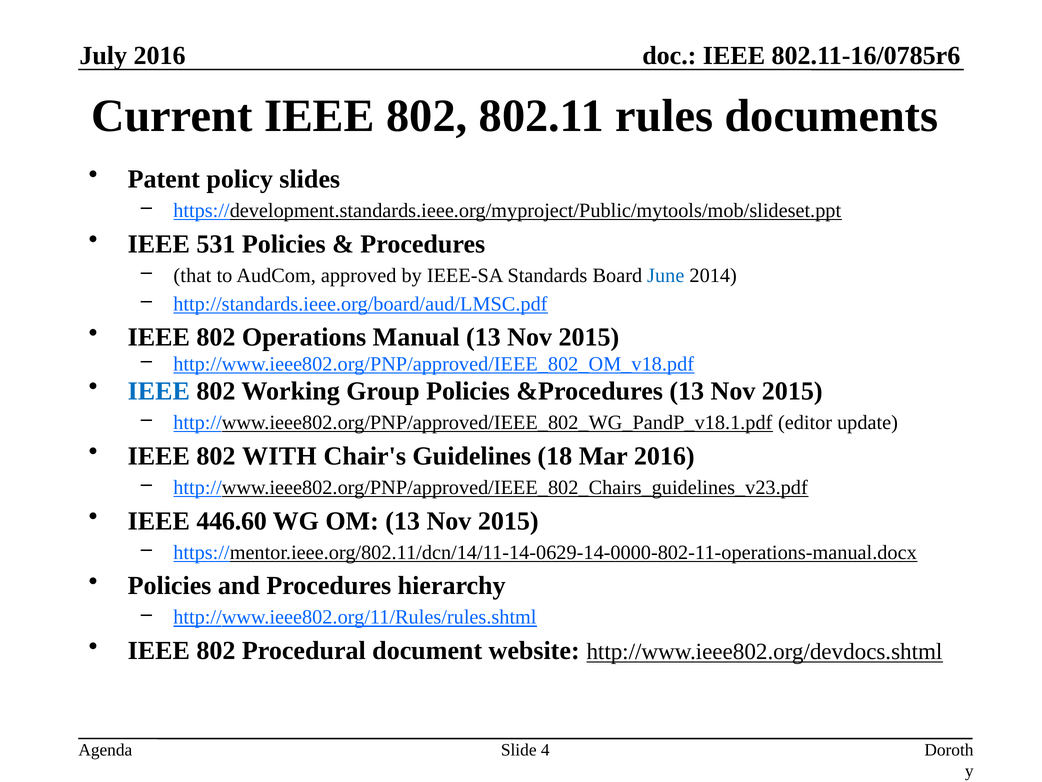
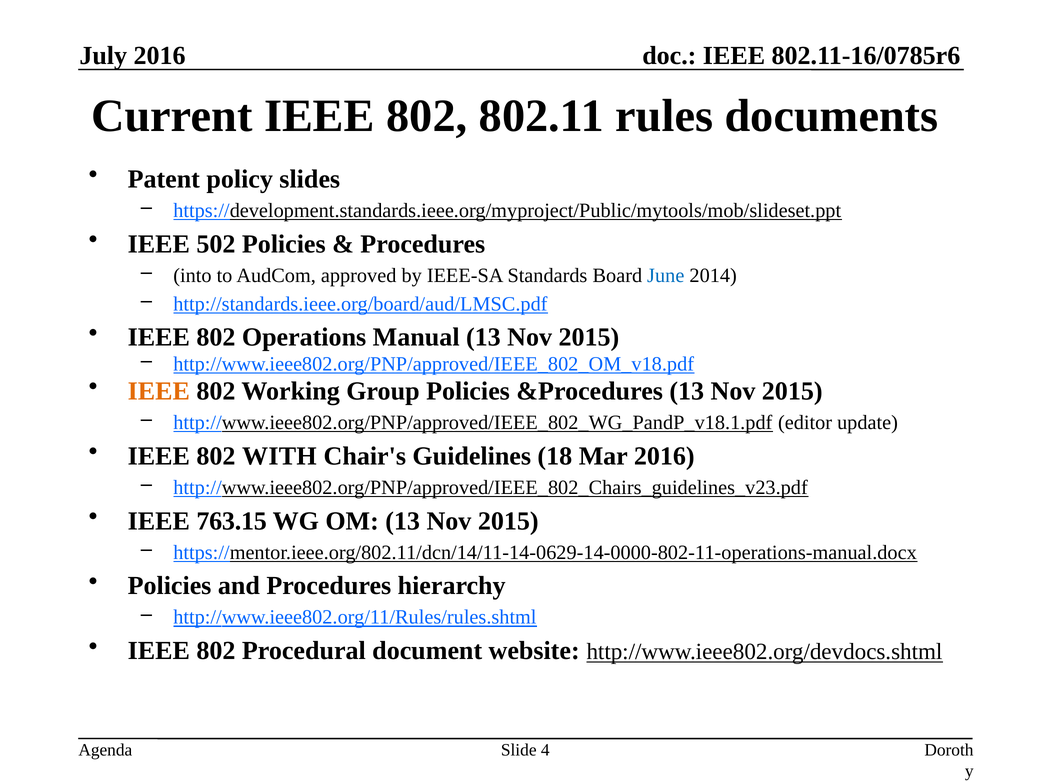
531: 531 -> 502 (216, 244)
that: that -> into (192, 275)
IEEE colour: blue -> orange (159, 391)
446.60: 446.60 -> 763.15 (232, 521)
